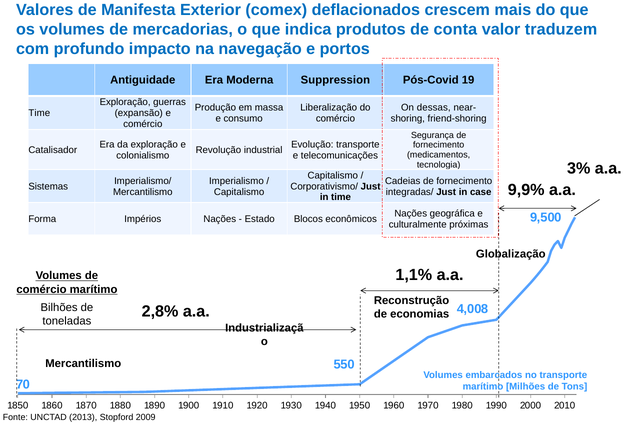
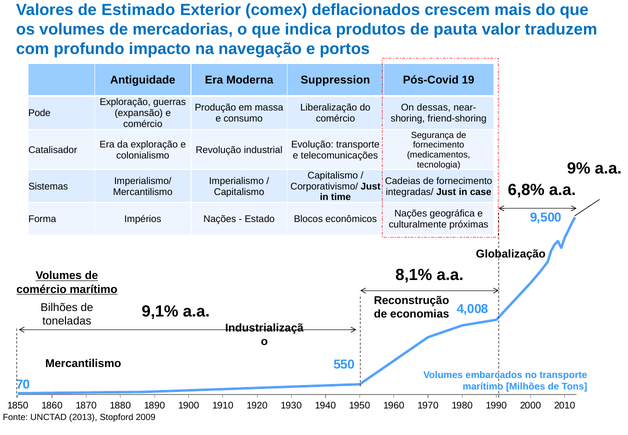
Manifesta: Manifesta -> Estimado (138, 10)
conta: conta -> pauta (455, 29)
Time: Time -> Pode (39, 113)
3%: 3% -> 9% (579, 168)
9,9%: 9,9% -> 6,8% (526, 190)
1,1%: 1,1% -> 8,1% (414, 275)
2,8%: 2,8% -> 9,1% (160, 311)
